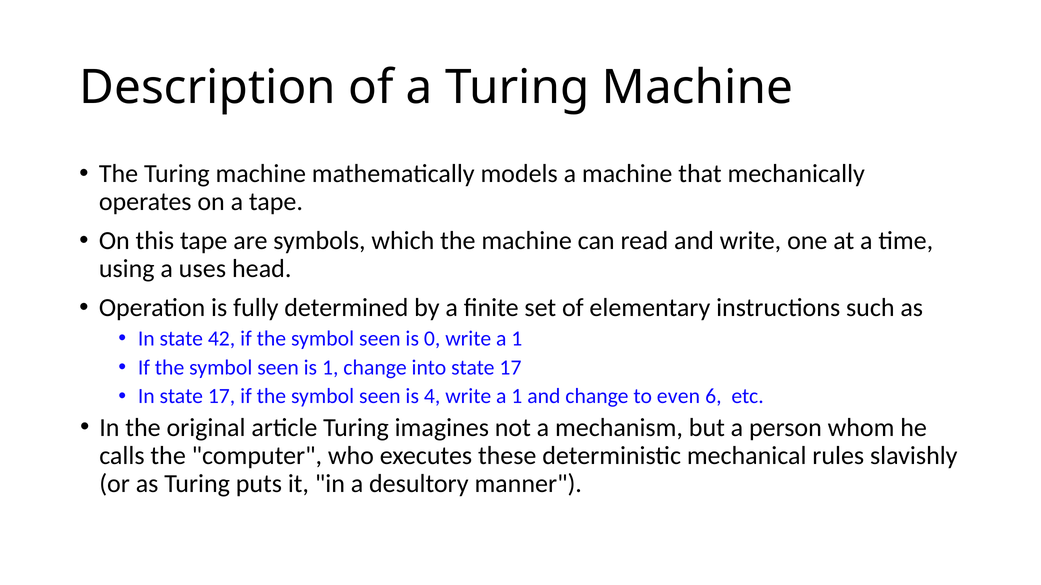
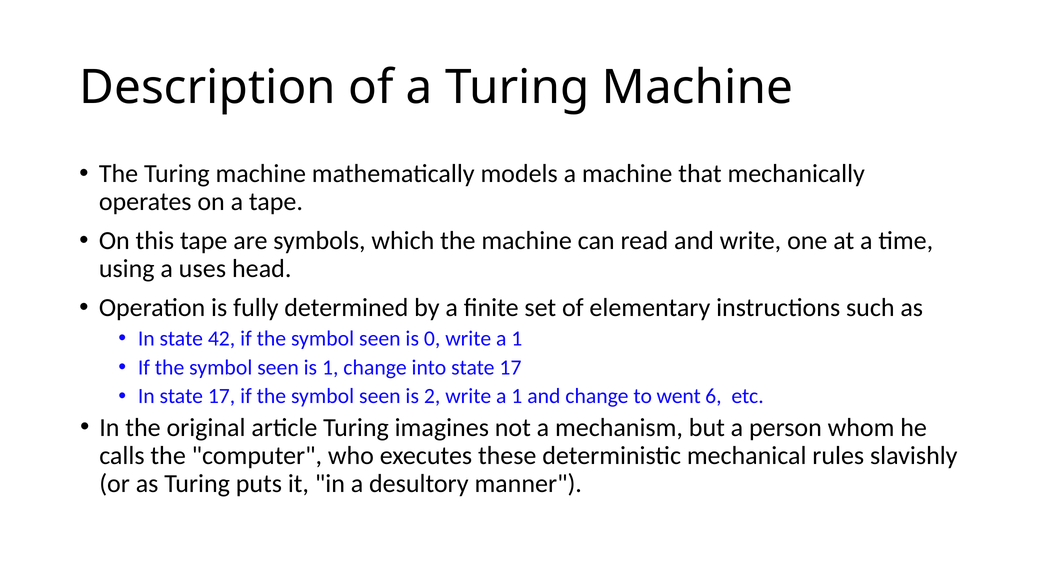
4: 4 -> 2 (432, 397)
even: even -> went (679, 397)
